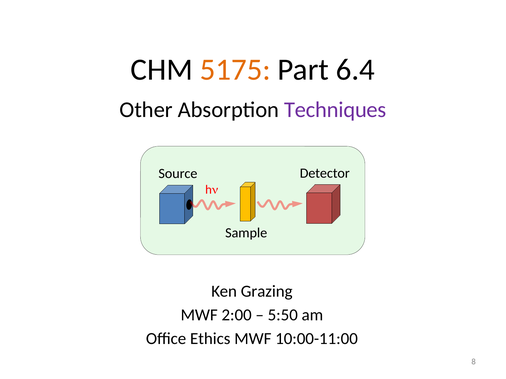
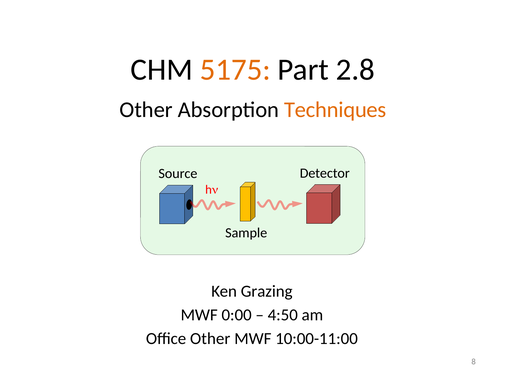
6.4: 6.4 -> 2.8 (355, 70)
Techniques colour: purple -> orange (335, 110)
2:00: 2:00 -> 0:00 (237, 315)
5:50: 5:50 -> 4:50 (283, 315)
Office Ethics: Ethics -> Other (210, 339)
